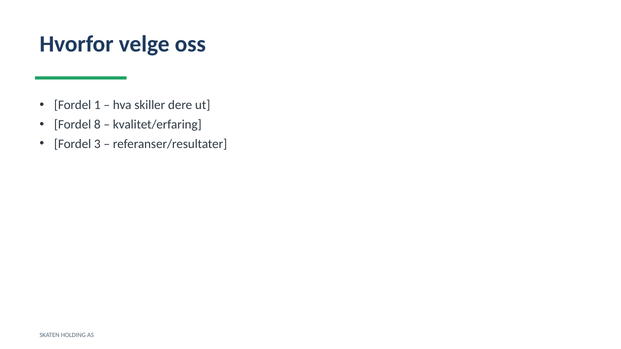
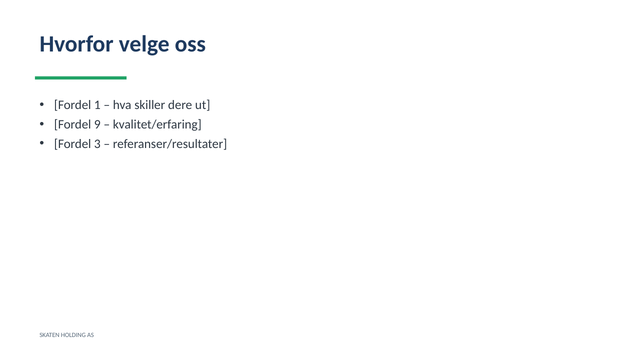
8: 8 -> 9 (97, 125)
